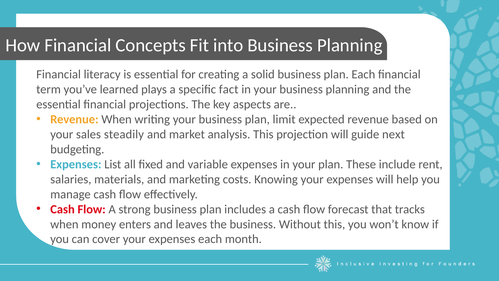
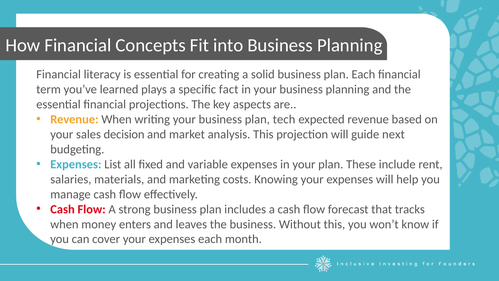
limit: limit -> tech (284, 119)
steadily: steadily -> decision (124, 134)
